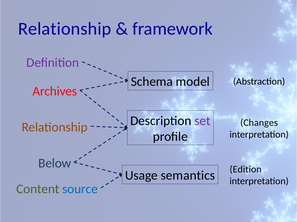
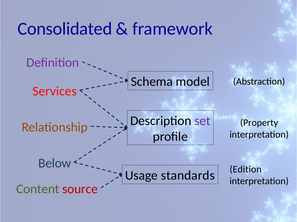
Relationship: Relationship -> Consolidated (65, 29)
Archives: Archives -> Services (55, 91)
Changes: Changes -> Property (259, 123)
semantics: semantics -> standards (188, 176)
source colour: blue -> red (80, 190)
